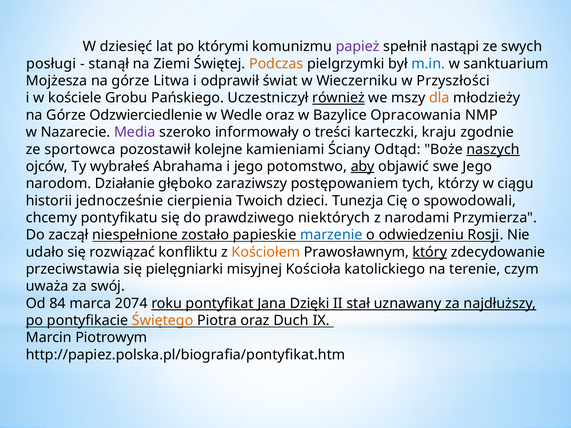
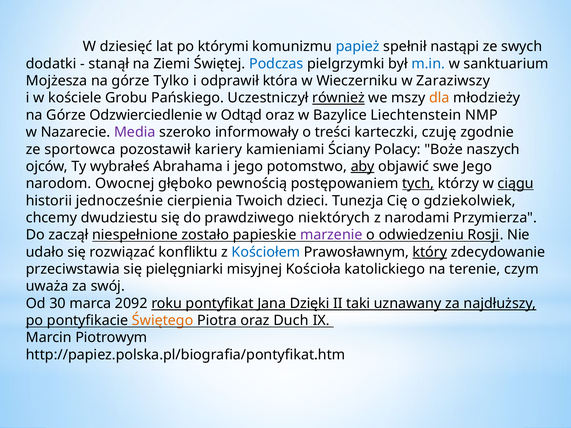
papież colour: purple -> blue (358, 47)
posługi: posługi -> dodatki (51, 64)
Podczas colour: orange -> blue (276, 64)
Litwa: Litwa -> Tylko (171, 81)
świat: świat -> która (280, 81)
Przyszłości: Przyszłości -> Zaraziwszy (453, 81)
Wedle: Wedle -> Odtąd (241, 115)
Opracowania: Opracowania -> Liechtenstein (416, 115)
kraju: kraju -> czuję (439, 132)
kolejne: kolejne -> kariery (218, 149)
Odtąd: Odtąd -> Polacy (397, 149)
naszych underline: present -> none (493, 149)
Działanie: Działanie -> Owocnej (125, 184)
zaraziwszy: zaraziwszy -> pewnością (252, 184)
tych underline: none -> present (418, 184)
ciągu underline: none -> present (516, 184)
spowodowali: spowodowali -> gdziekolwiek (470, 201)
pontyfikatu: pontyfikatu -> dwudziestu (119, 218)
marzenie colour: blue -> purple (331, 235)
Kościołem colour: orange -> blue (266, 252)
84: 84 -> 30 (58, 304)
2074: 2074 -> 2092 (131, 304)
stał: stał -> taki (358, 304)
